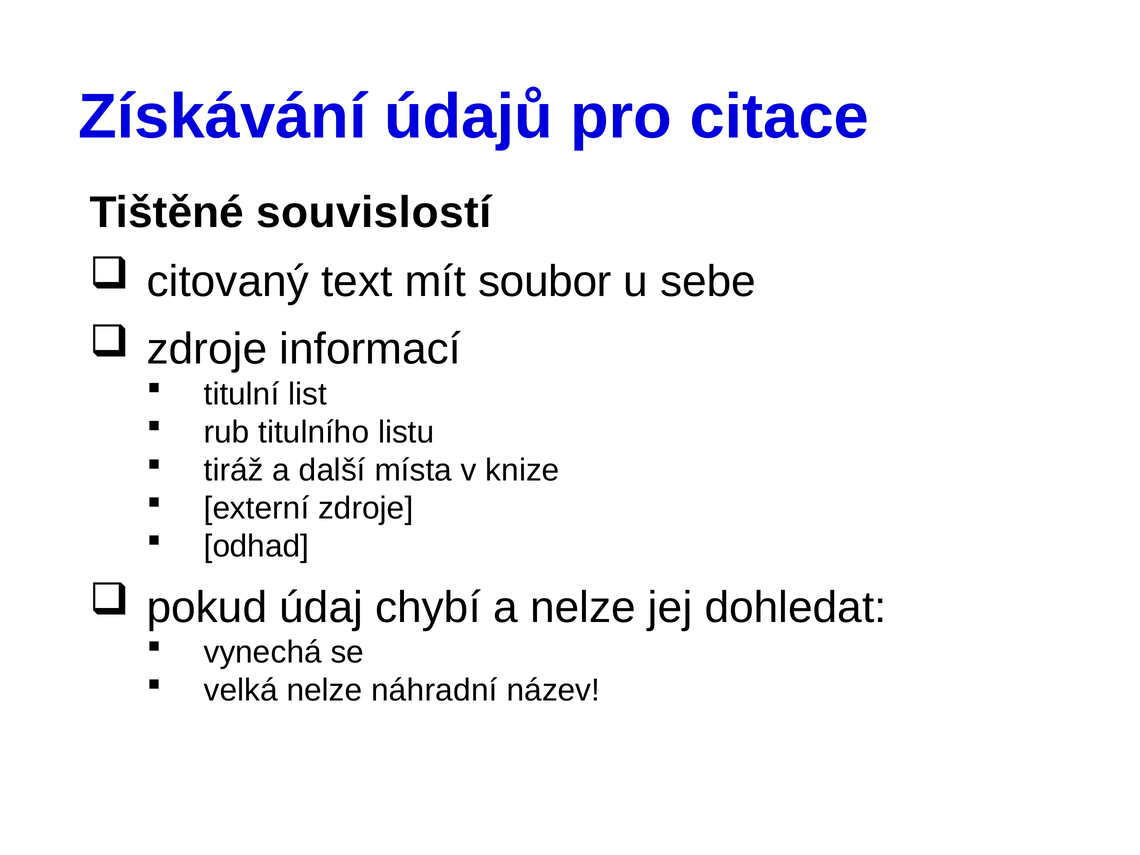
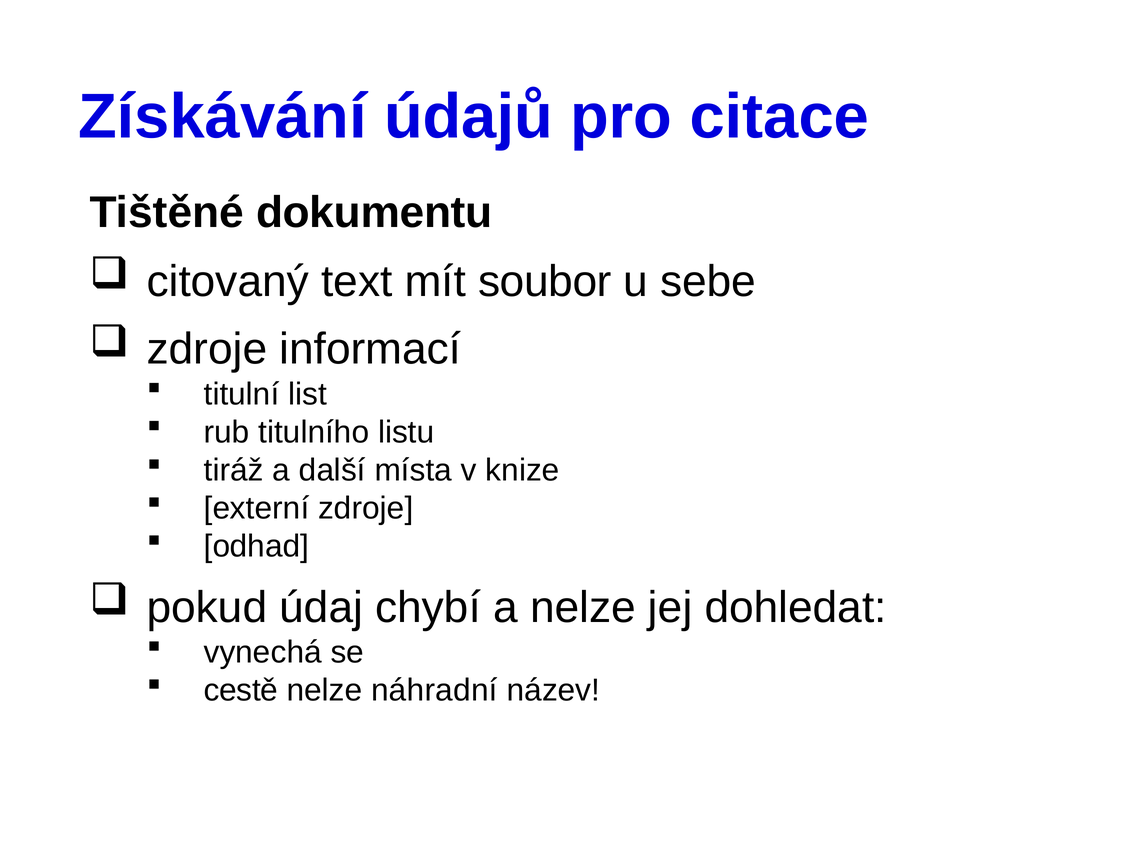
souvislostí: souvislostí -> dokumentu (374, 213)
velká: velká -> cestě (241, 690)
